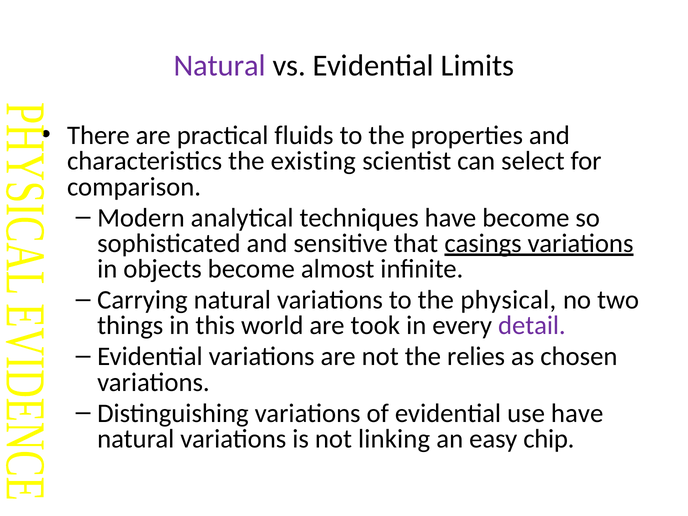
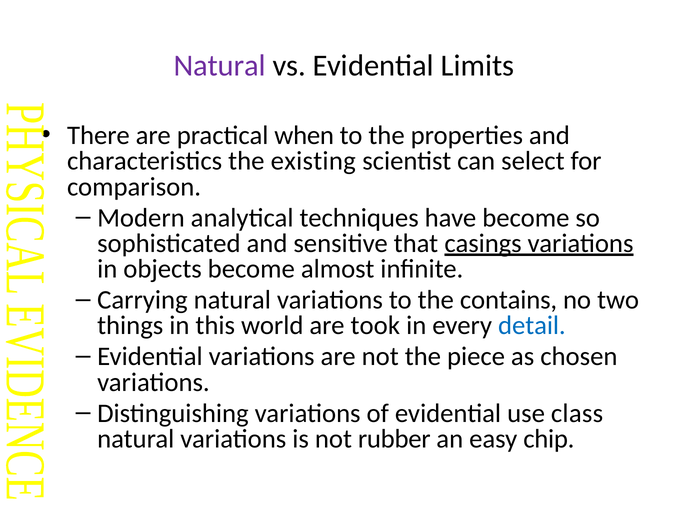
fluids: fluids -> when (304, 136)
physical: physical -> contains (509, 300)
detail colour: purple -> blue (532, 326)
relies: relies -> piece (476, 357)
use have: have -> class (577, 413)
linking: linking -> rubber (394, 439)
